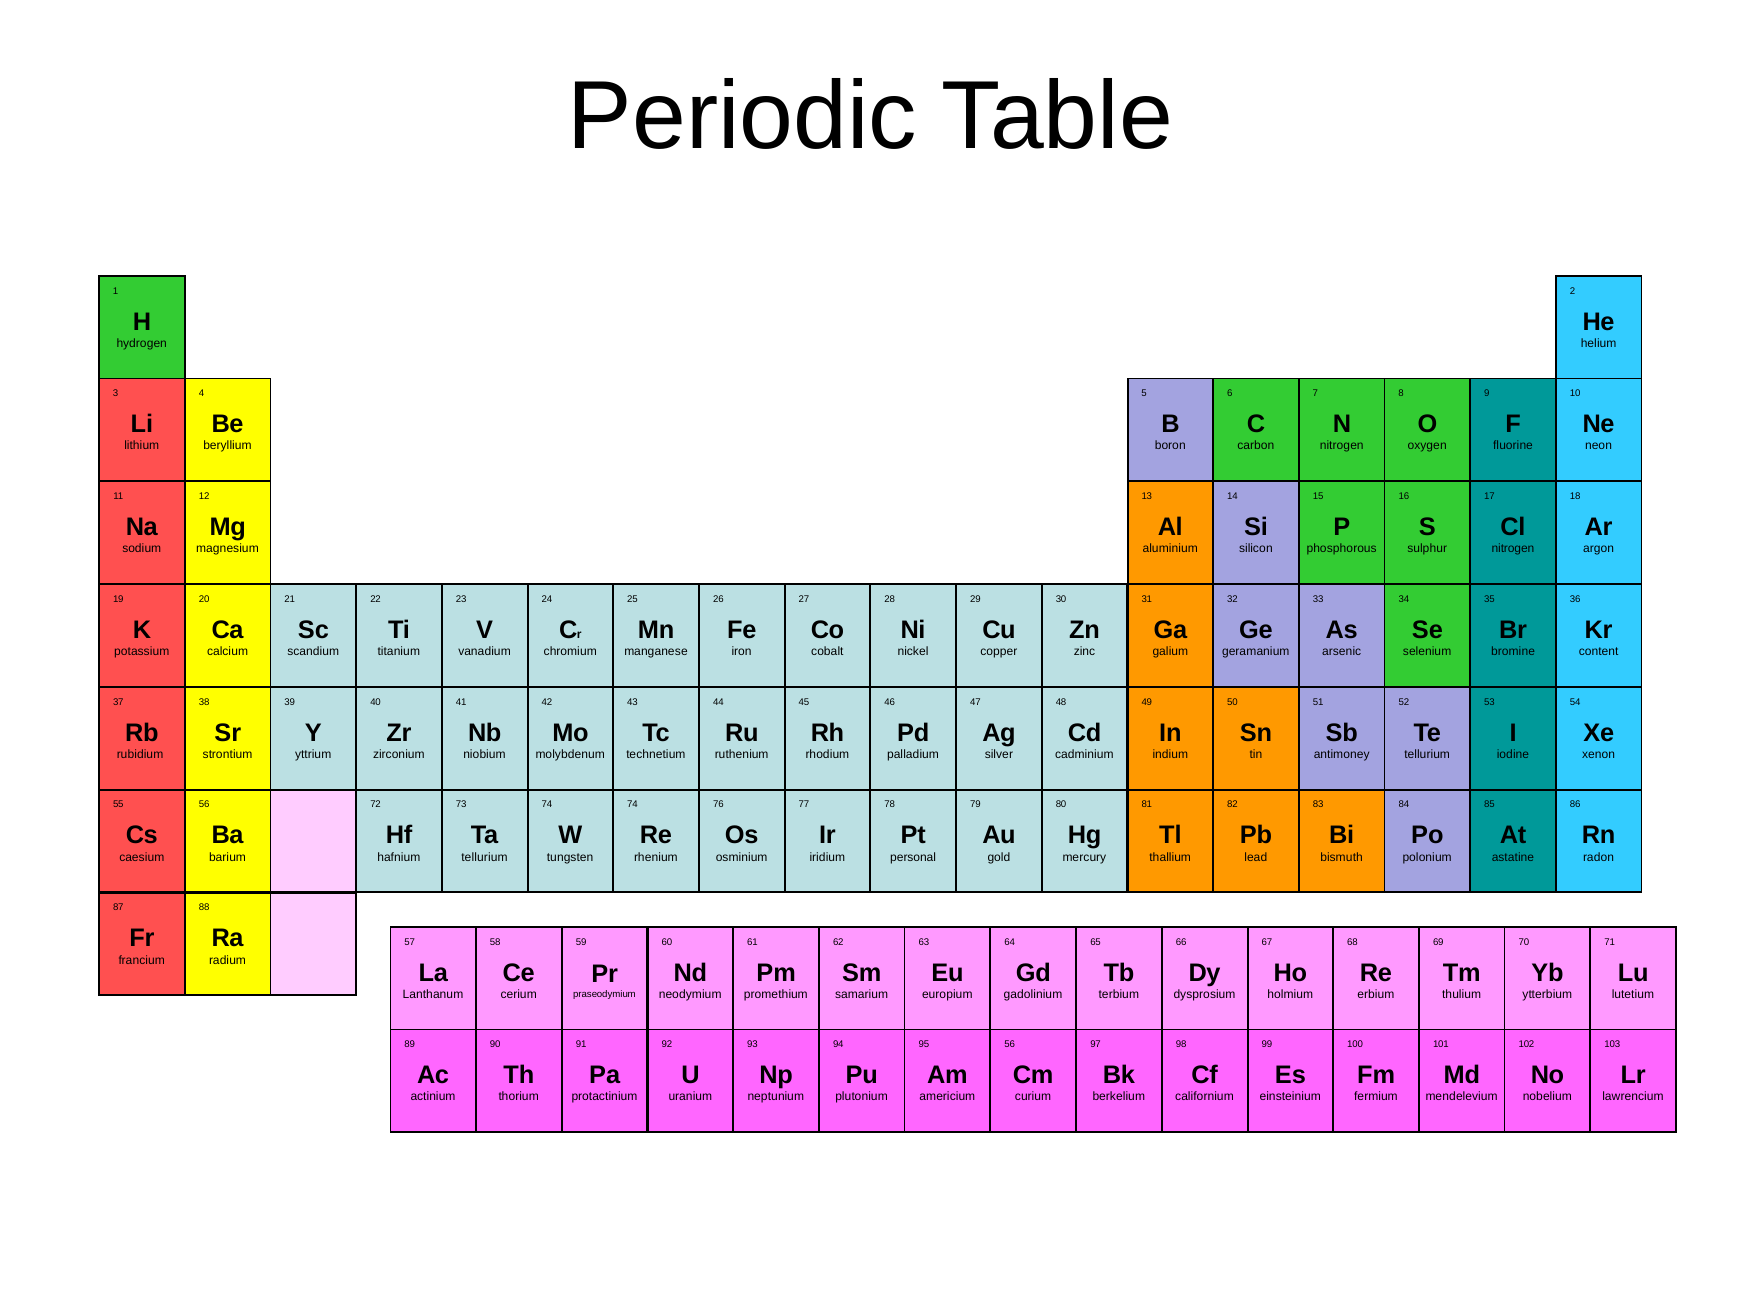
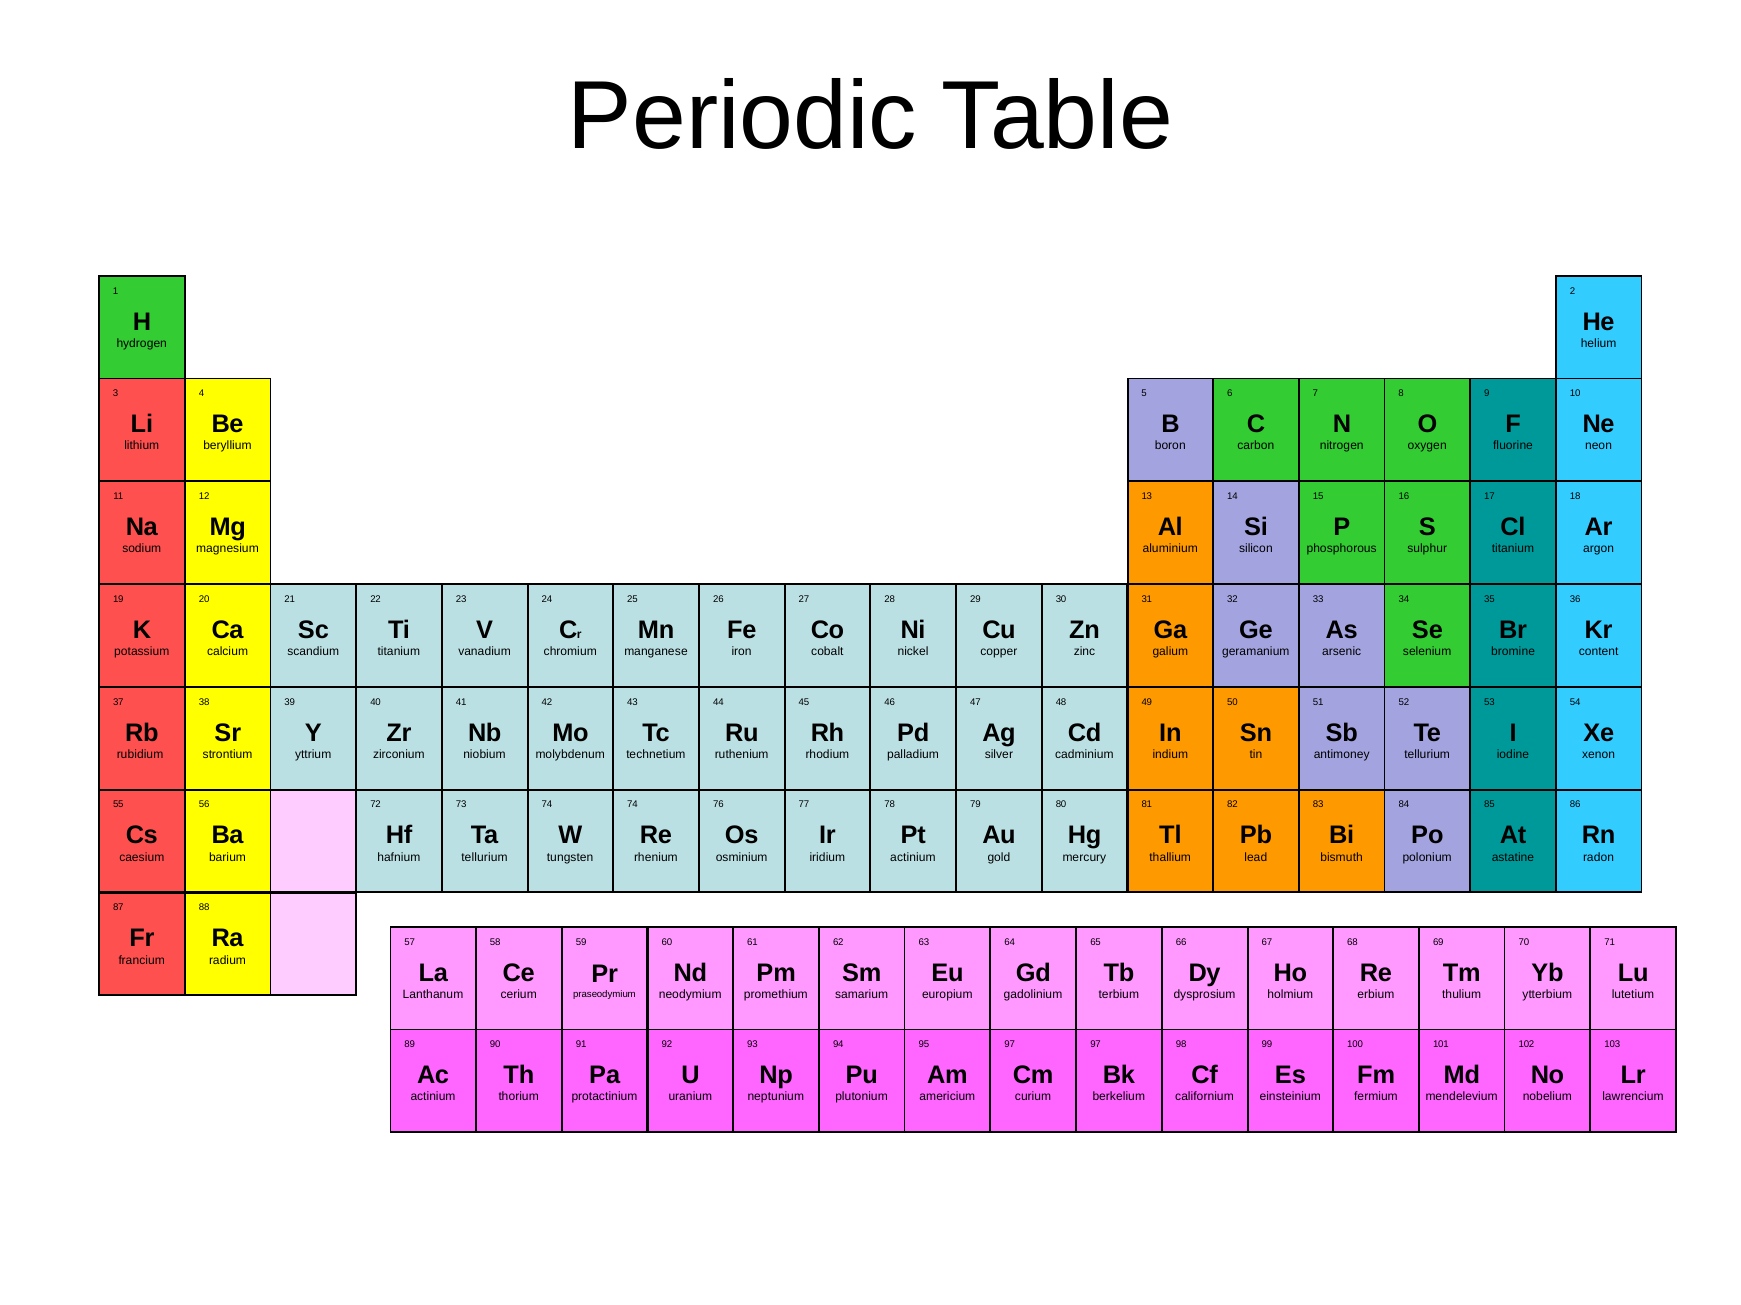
nitrogen: nitrogen -> titanium (1513, 549)
personal: personal -> actinium (913, 858)
95 56: 56 -> 97 (1010, 1045)
